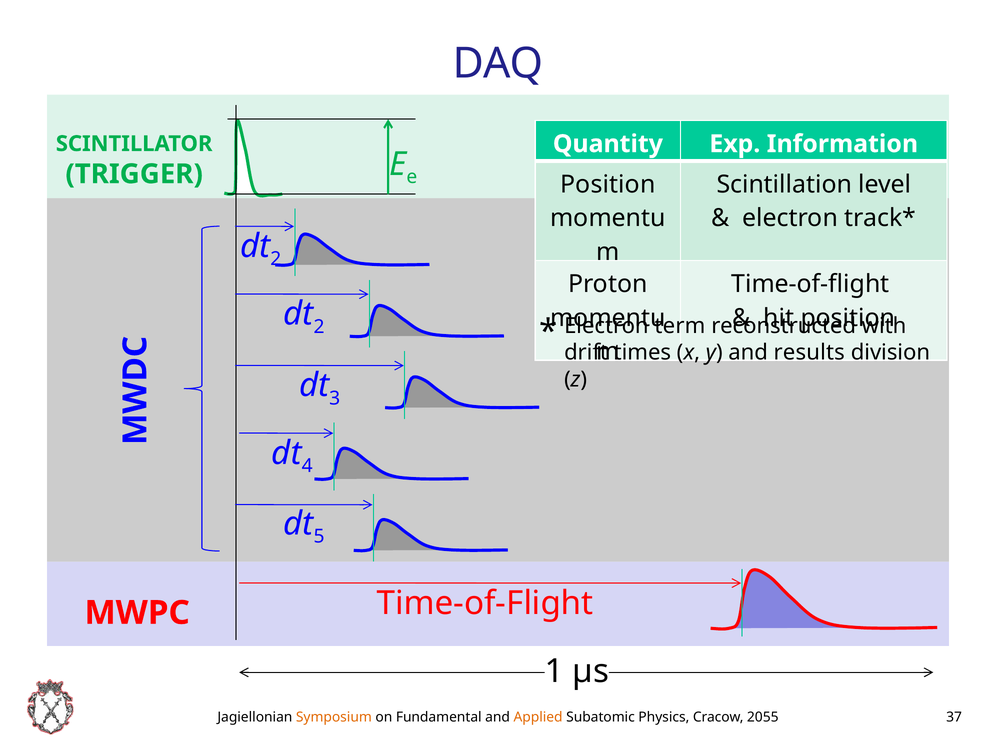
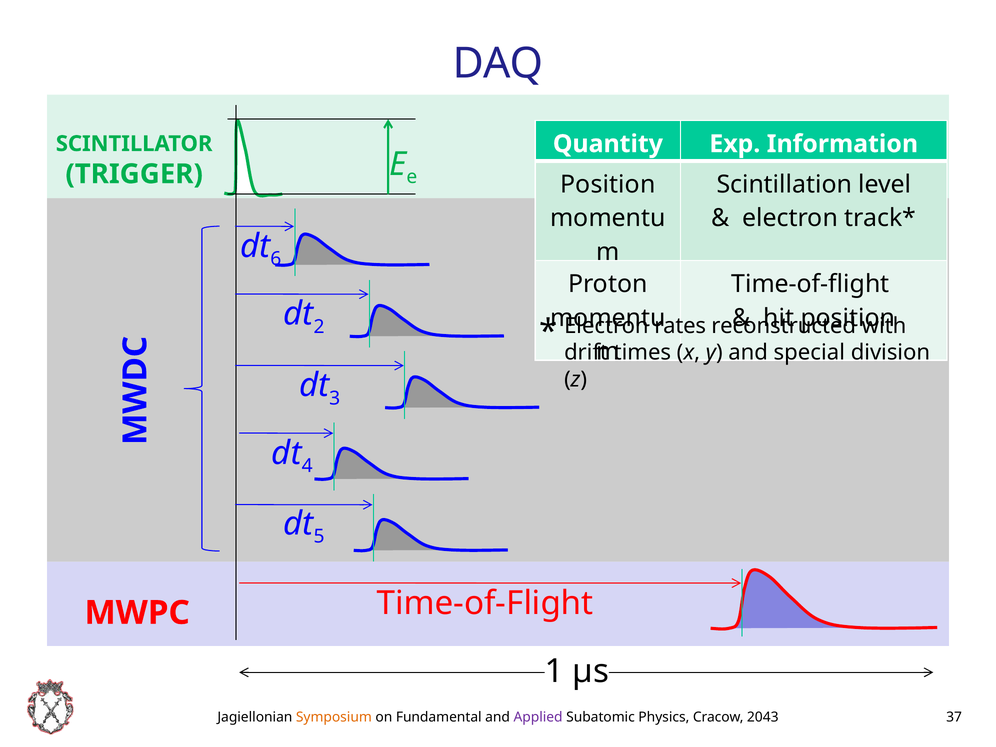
2: 2 -> 6 (276, 259)
term: term -> rates (680, 326)
results: results -> special (809, 353)
Applied colour: orange -> purple (538, 717)
2055: 2055 -> 2043 (763, 717)
